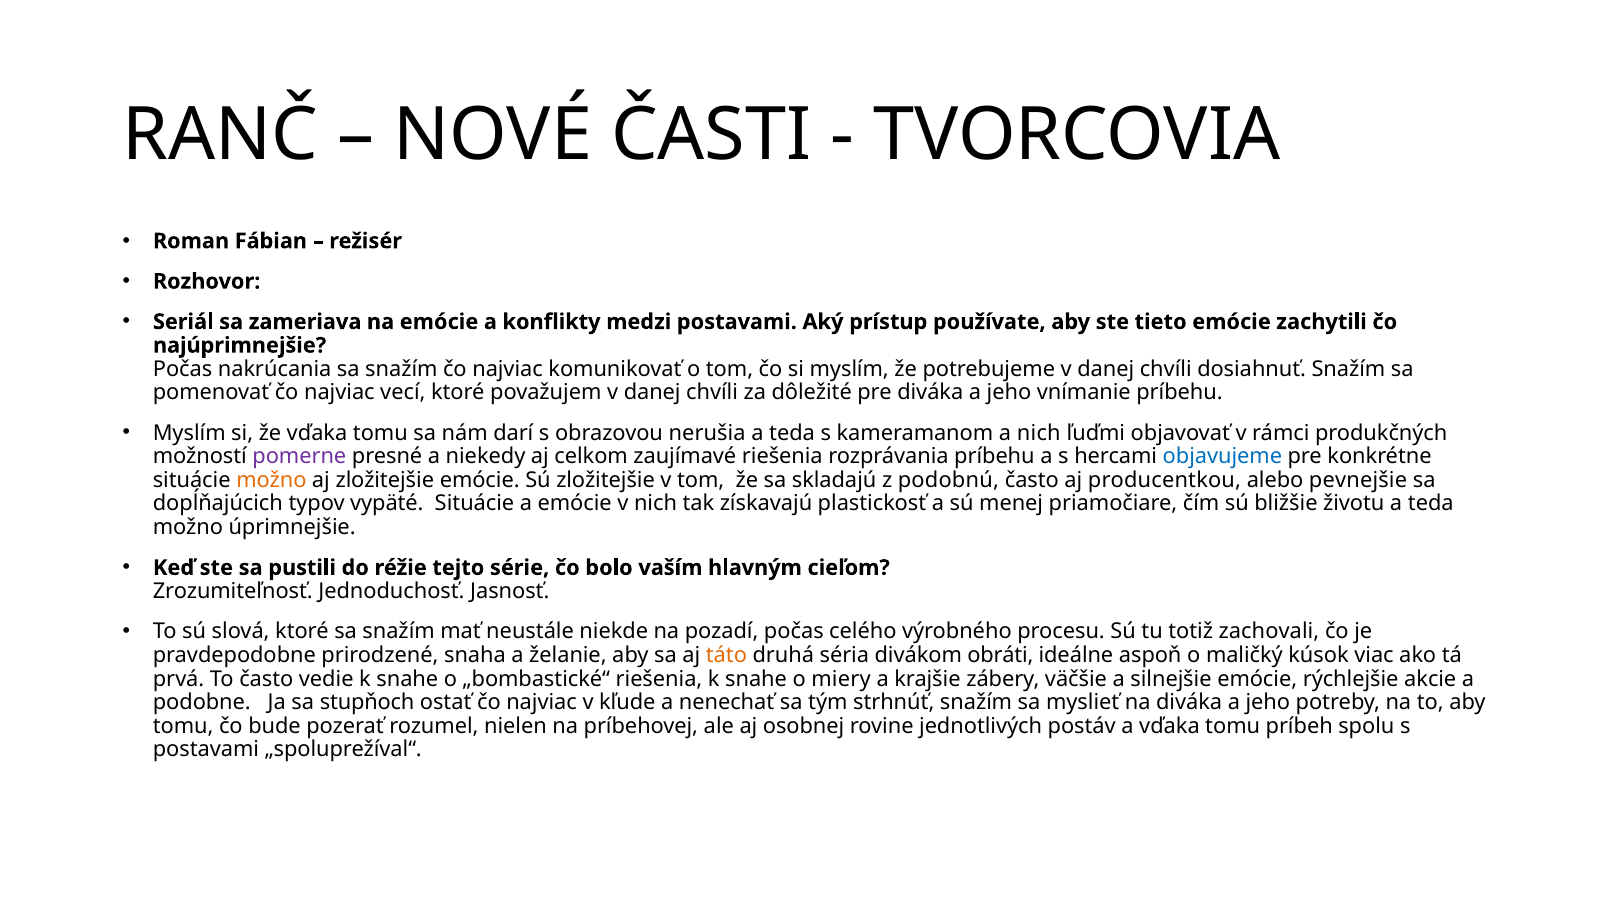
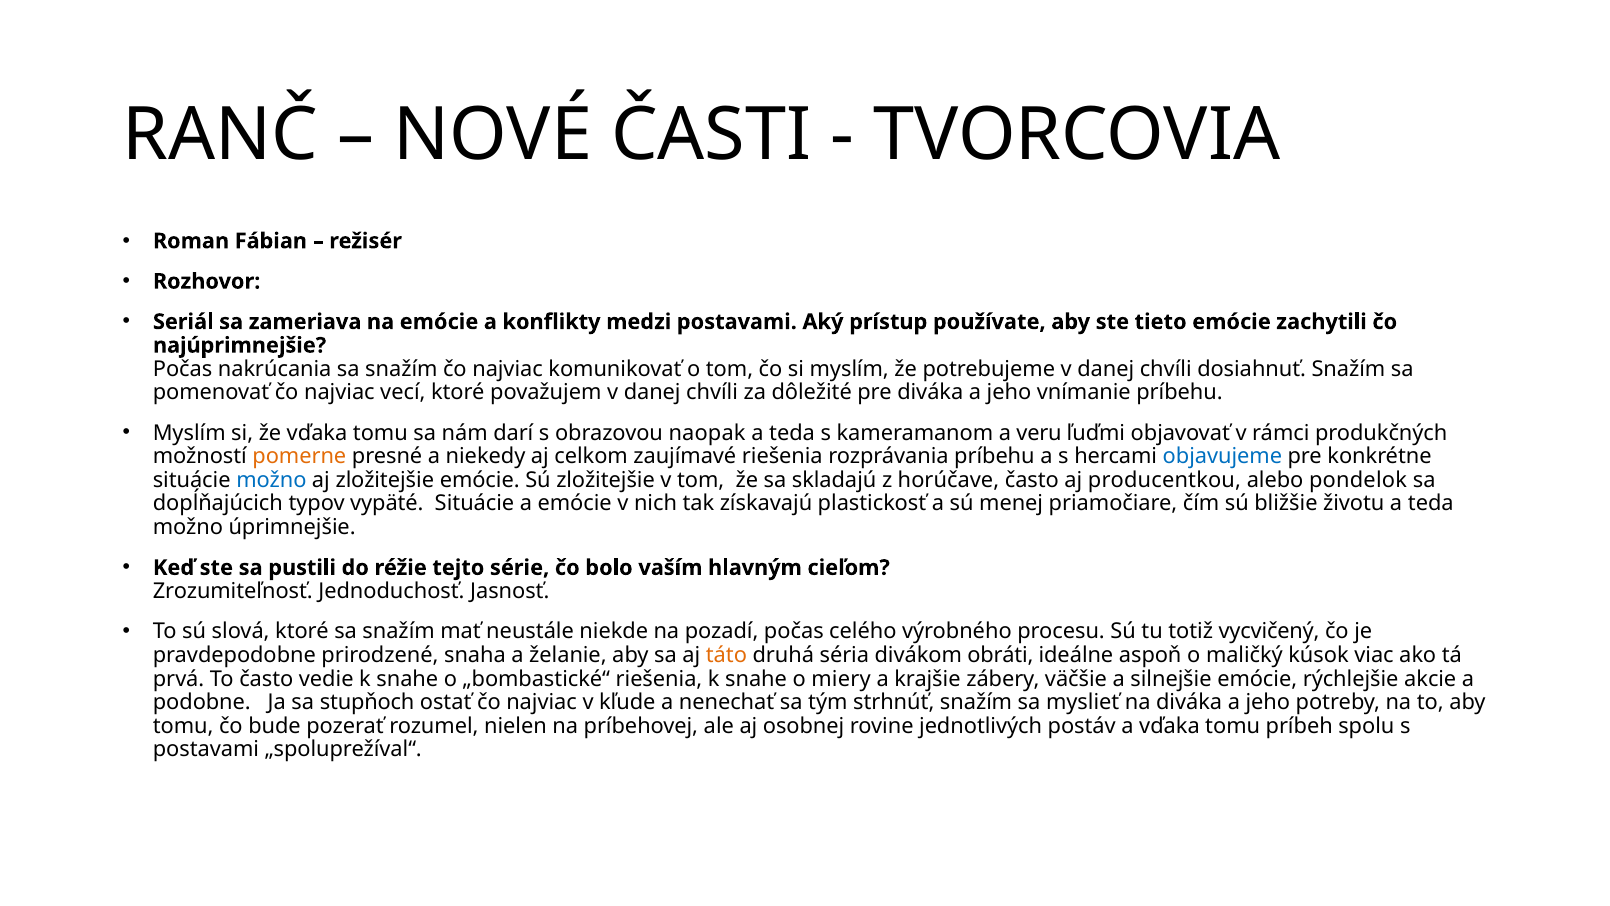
nerušia: nerušia -> naopak (707, 433)
a nich: nich -> veru (1039, 433)
pomerne colour: purple -> orange (299, 456)
možno colour: orange -> blue (271, 480)
podobnú: podobnú -> horúčave (948, 480)
pevnejšie: pevnejšie -> pondelok (1358, 480)
zachovali: zachovali -> vycvičený (1269, 631)
